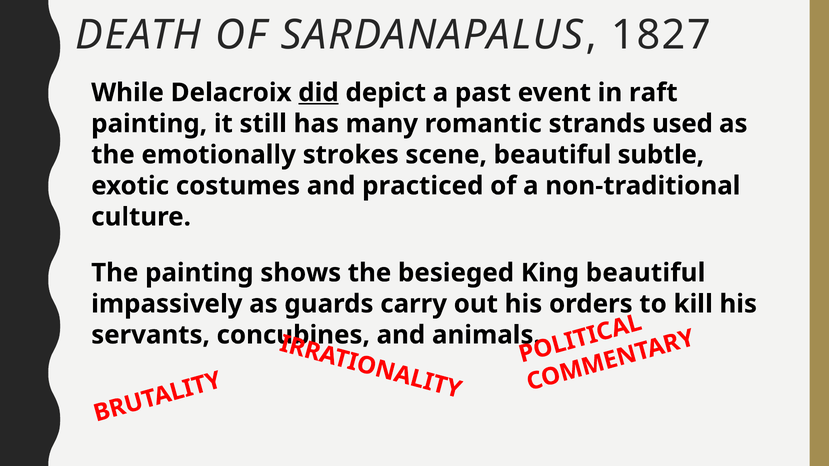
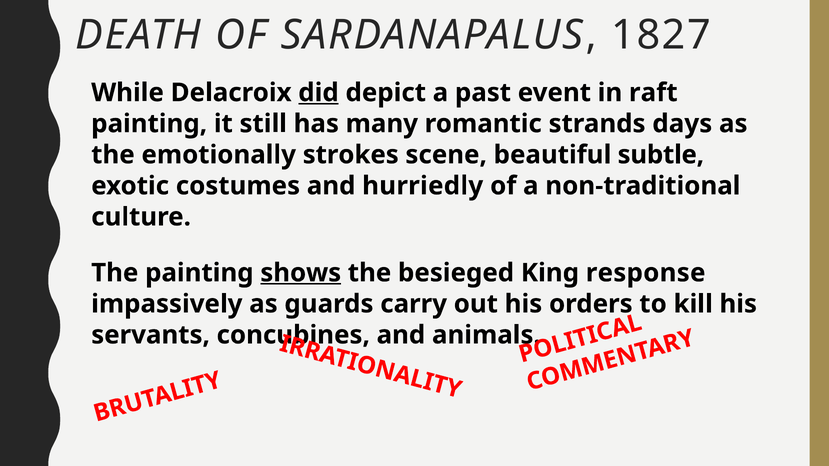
used: used -> days (682, 124)
practiced: practiced -> hurriedly (423, 186)
shows underline: none -> present (301, 273)
King beautiful: beautiful -> response (646, 273)
